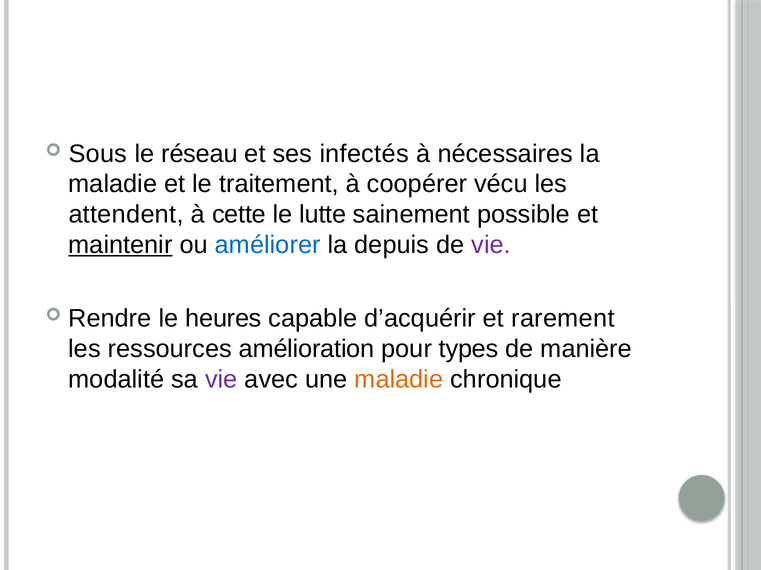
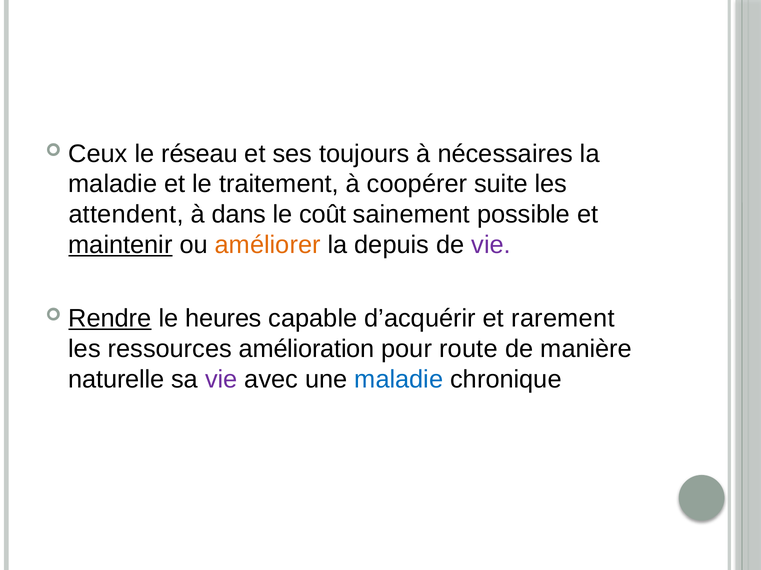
Sous: Sous -> Ceux (98, 154)
infectés: infectés -> toujours (364, 154)
vécu: vécu -> suite (501, 184)
cette: cette -> dans (239, 215)
lutte: lutte -> coût (323, 215)
améliorer colour: blue -> orange (268, 245)
Rendre underline: none -> present (110, 319)
types: types -> route (468, 349)
modalité: modalité -> naturelle (116, 380)
maladie colour: orange -> blue (399, 380)
